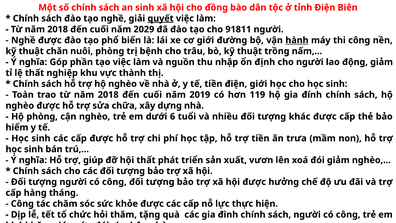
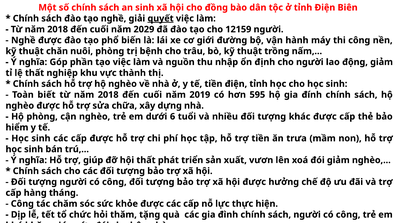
91811: 91811 -> 12159 (238, 29)
hành underline: present -> none (297, 40)
điện giới: giới -> tỉnh (259, 84)
trao: trao -> biết (47, 95)
119: 119 -> 595 (257, 95)
